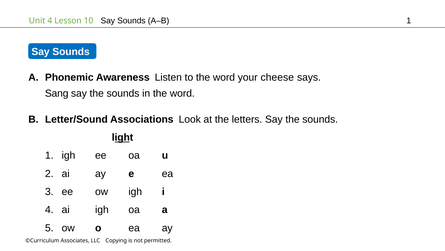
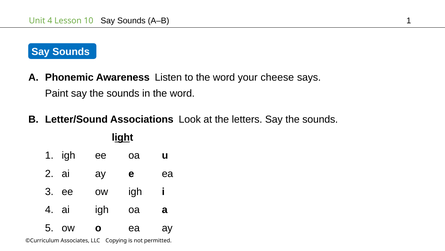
Sang: Sang -> Paint (57, 93)
